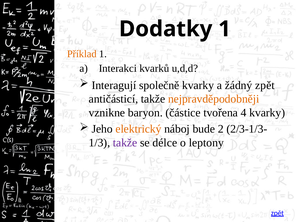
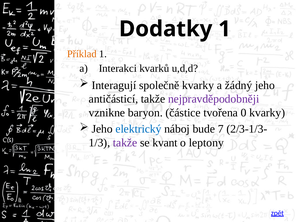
žádný zpět: zpět -> jeho (265, 85)
nejpravděpodobněji colour: orange -> purple (214, 99)
4: 4 -> 0 (244, 113)
elektrický colour: orange -> blue (138, 129)
2: 2 -> 7 (221, 129)
délce: délce -> kvant (165, 143)
